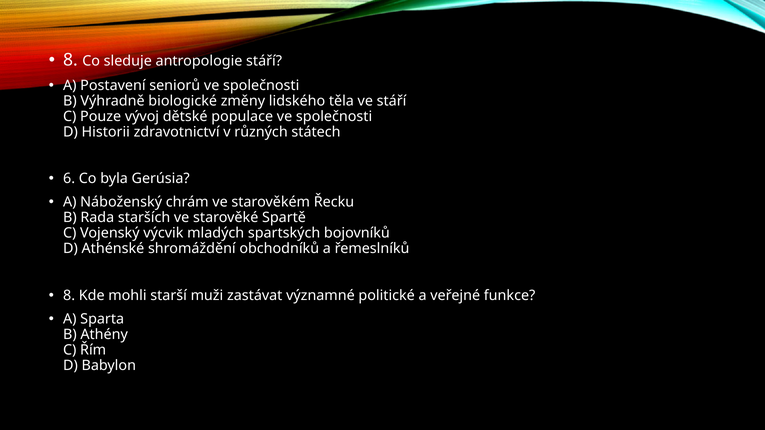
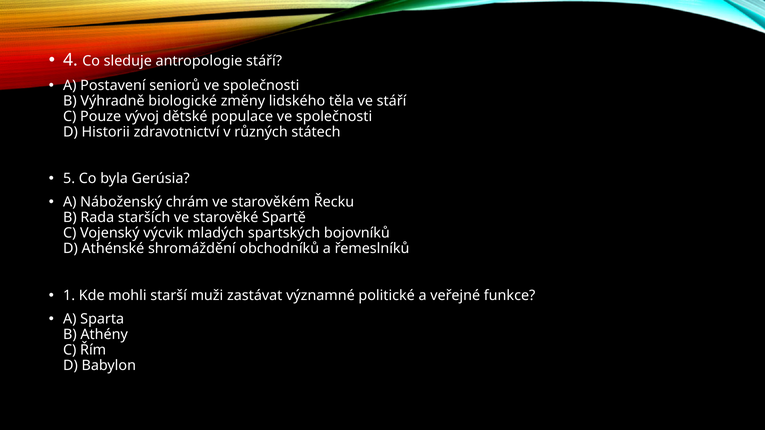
8: 8 -> 4 (70, 60)
6: 6 -> 5 (69, 179)
8: 8 -> 1 (69, 296)
